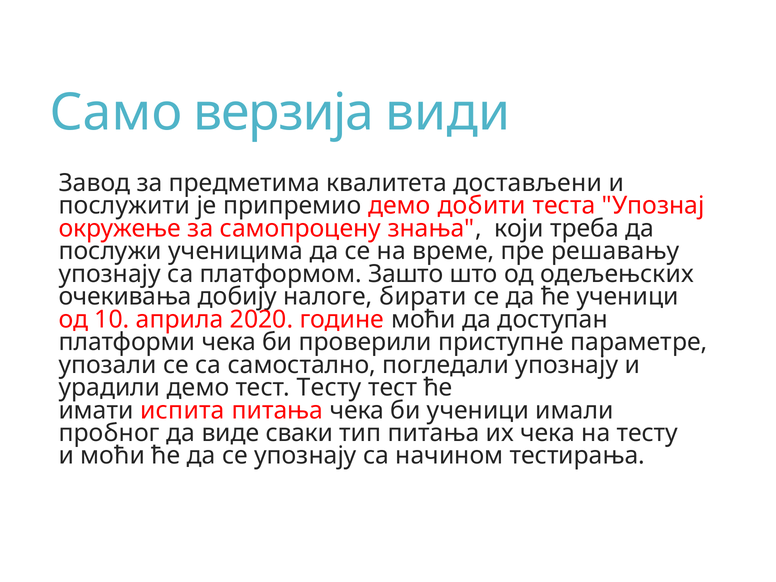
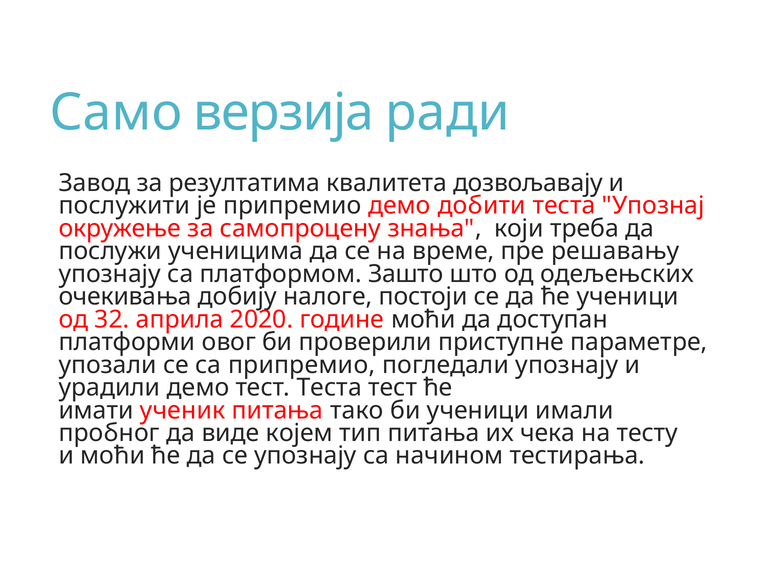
види: види -> ради (447, 112)
предметима: предметима -> резултатима (244, 183)
достављени: достављени -> дозвољавају (528, 183)
бирати: бирати -> постоји (423, 297)
10: 10 -> 32 (112, 319)
платформи чека: чека -> овог (229, 342)
са самостално: самостално -> припремио (302, 365)
тест Тесту: Тесту -> Теста (329, 388)
испита: испита -> ученик (183, 410)
питања чека: чека -> тако (357, 410)
сваки: сваки -> којем (299, 433)
